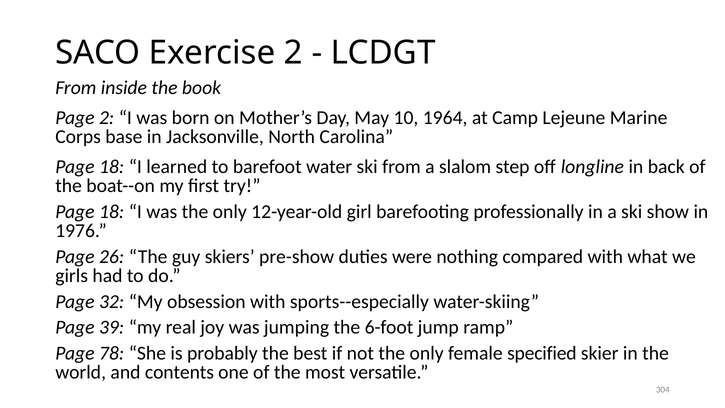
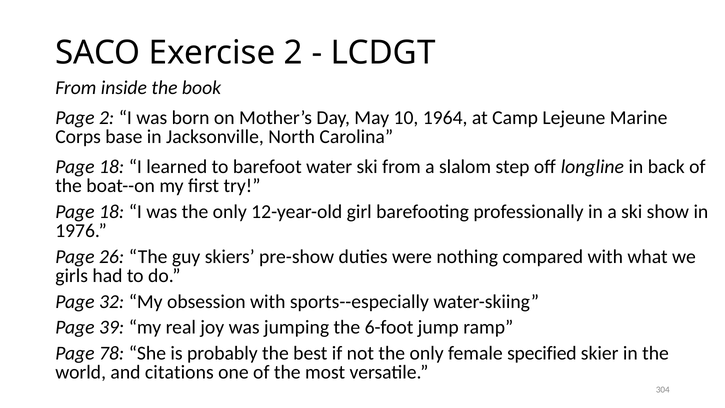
contents: contents -> citations (179, 372)
